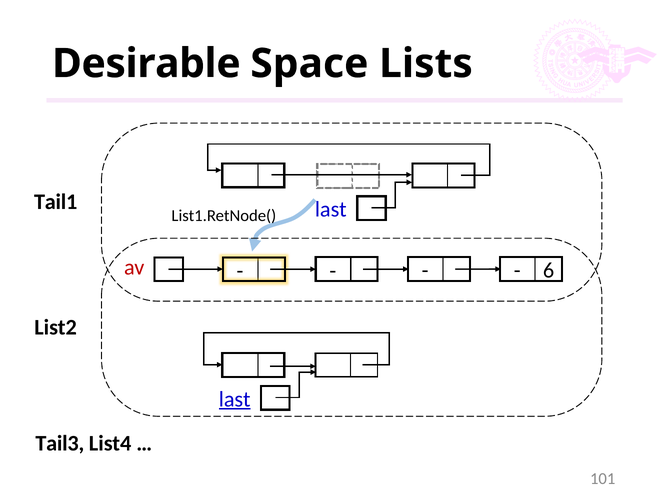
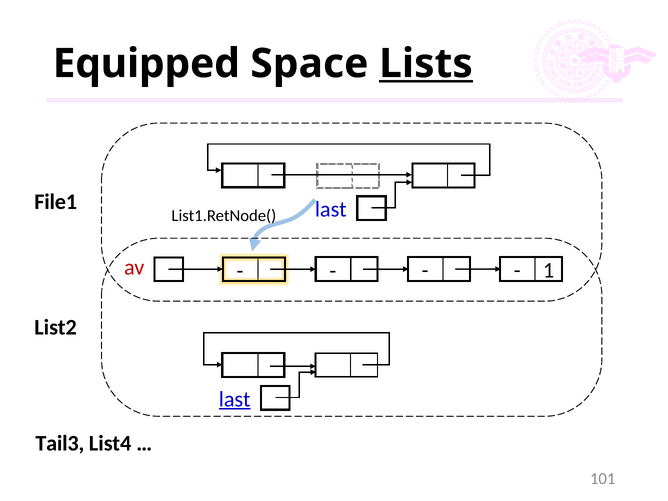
Desirable: Desirable -> Equipped (146, 64)
Lists underline: none -> present (426, 64)
Tail1: Tail1 -> File1 (56, 202)
6: 6 -> 1 (549, 271)
